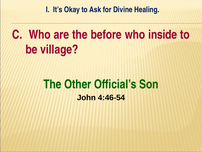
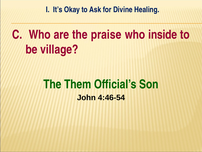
before: before -> praise (106, 35)
Other: Other -> Them (78, 84)
